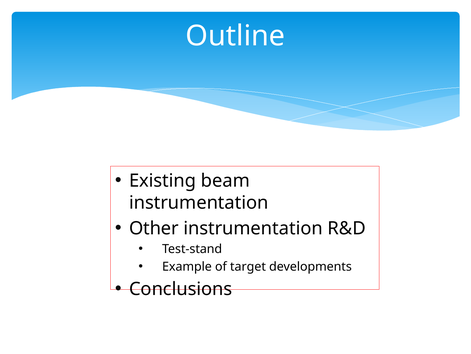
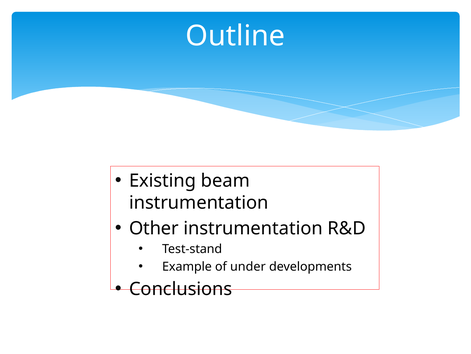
target: target -> under (248, 266)
